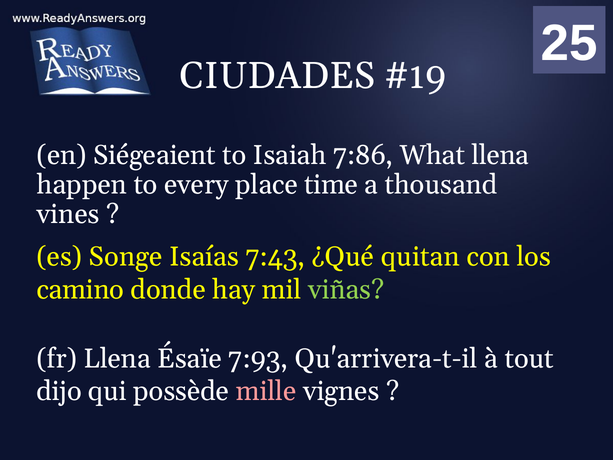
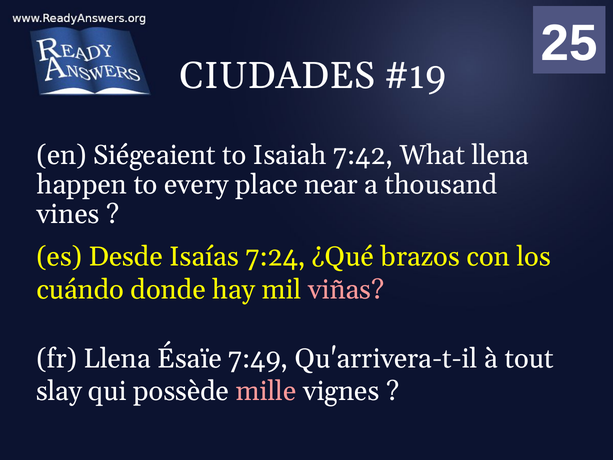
7:86: 7:86 -> 7:42 (363, 155)
time: time -> near (331, 184)
Songe: Songe -> Desde (126, 257)
7:43: 7:43 -> 7:24 (275, 257)
quitan: quitan -> brazos (420, 257)
camino: camino -> cuándo (80, 289)
viñas colour: light green -> pink (346, 289)
7:93: 7:93 -> 7:49 (258, 358)
dijo: dijo -> slay (59, 391)
